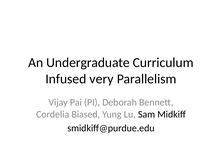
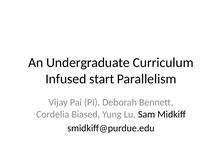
very: very -> start (102, 79)
